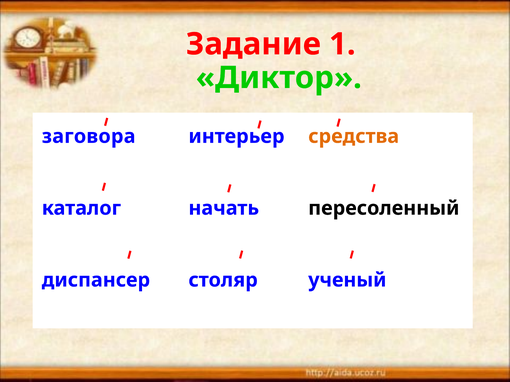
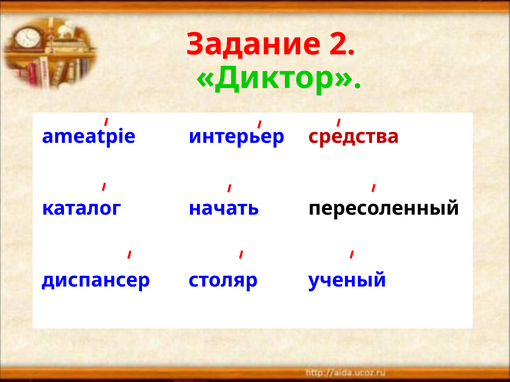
1: 1 -> 2 (342, 44)
заговора: заговора -> ameatpie (89, 137)
средства colour: orange -> red (354, 137)
